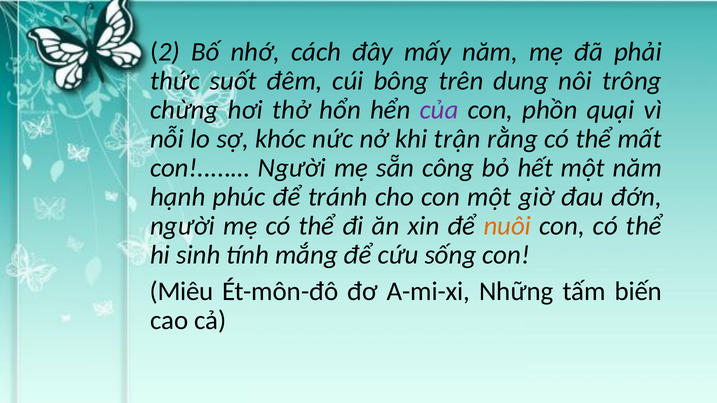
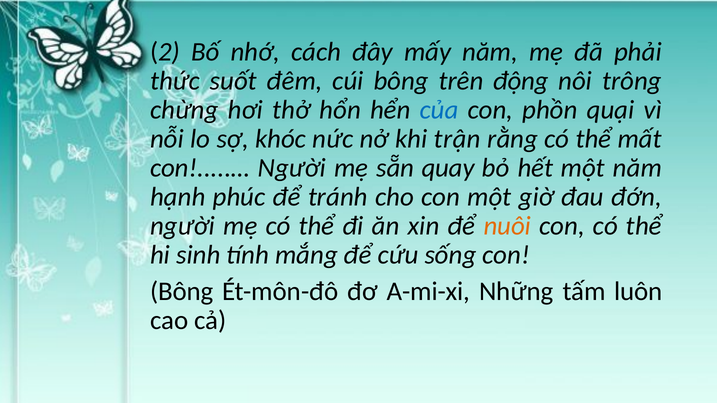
dung: dung -> động (521, 81)
của colour: purple -> blue (439, 110)
công: công -> quay (448, 168)
Miêu: Miêu -> Bông (182, 292)
biến: biến -> luôn (638, 292)
